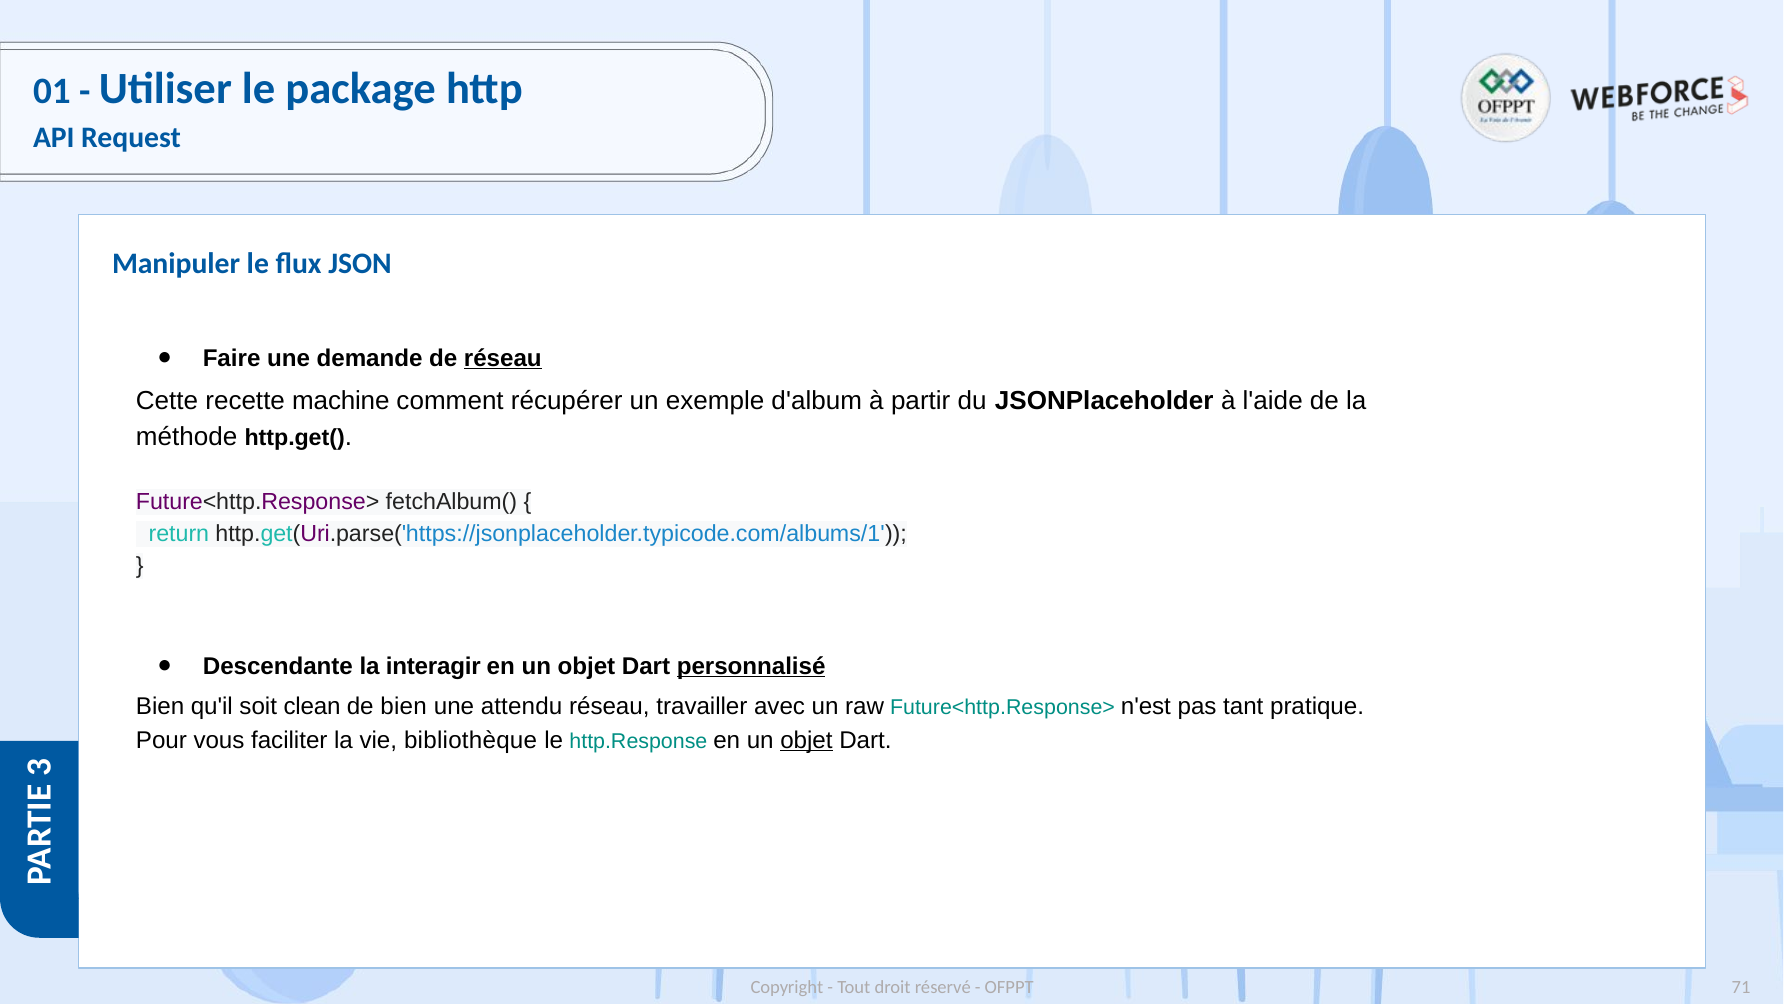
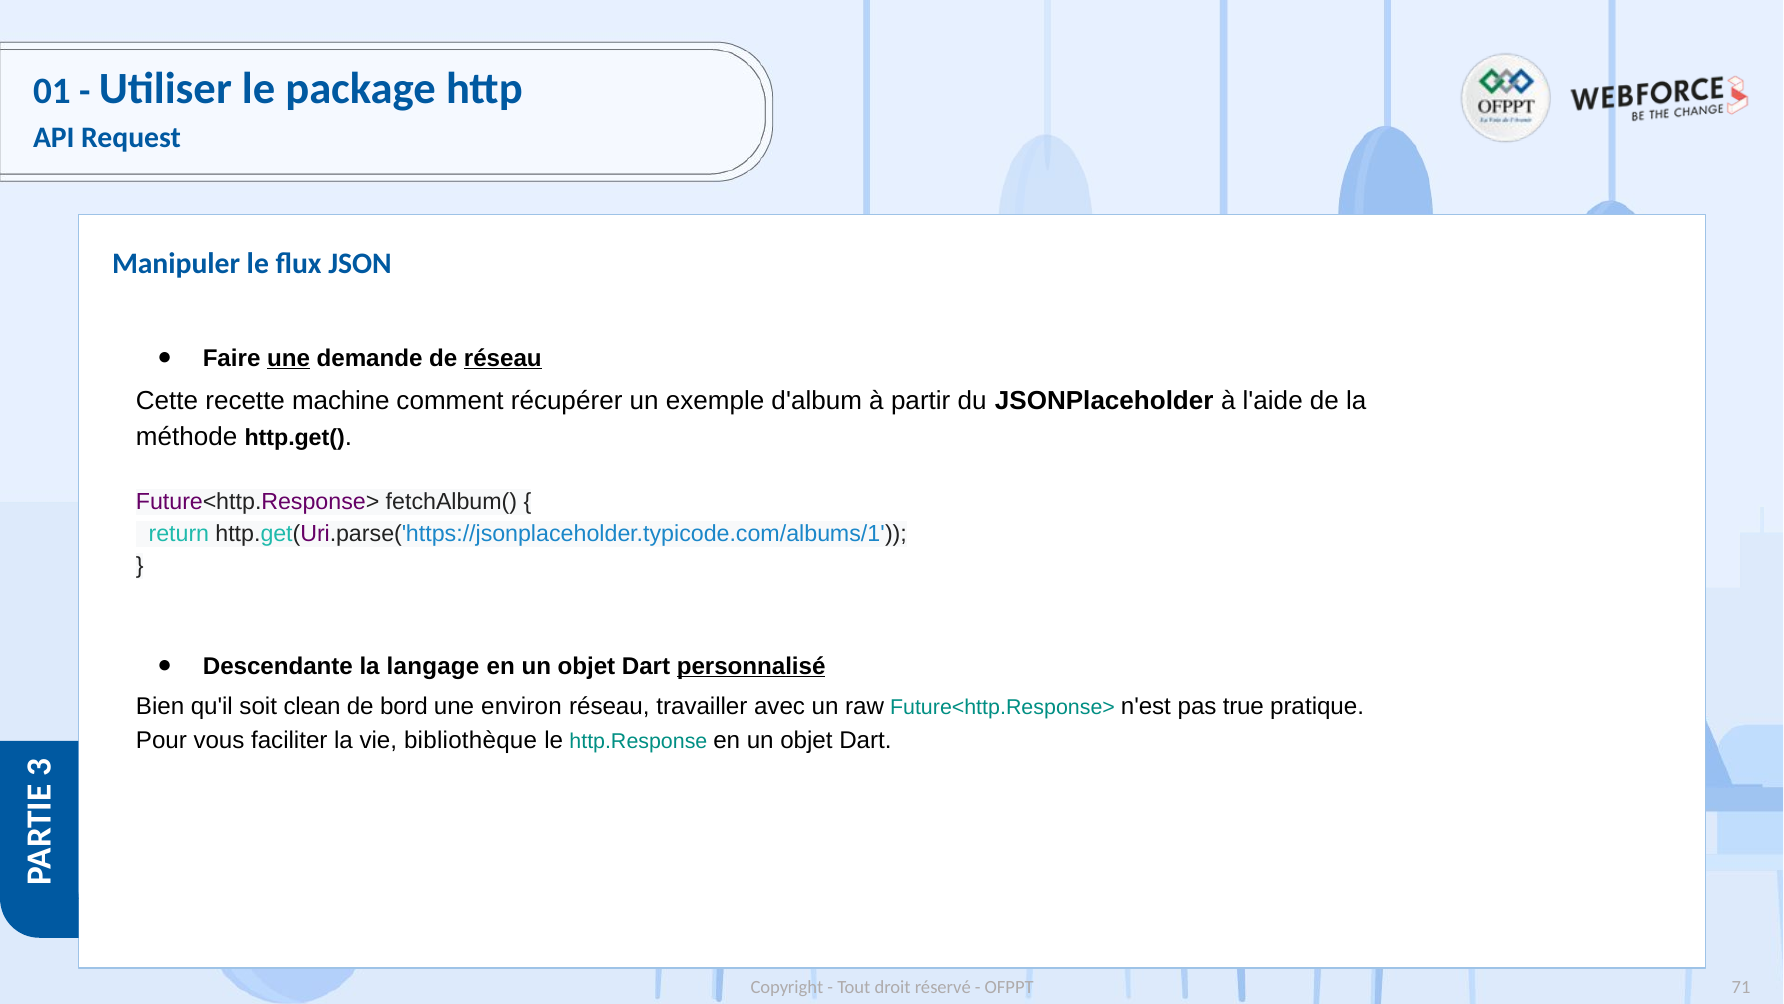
une underline: none -> present (289, 358)
interagir: interagir -> langage (433, 666)
de bien: bien -> bord (404, 706)
attendu: attendu -> environ (522, 706)
tant: tant -> true (1243, 706)
objet underline: present -> none (806, 740)
